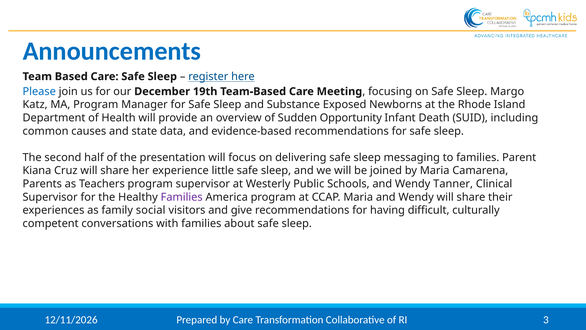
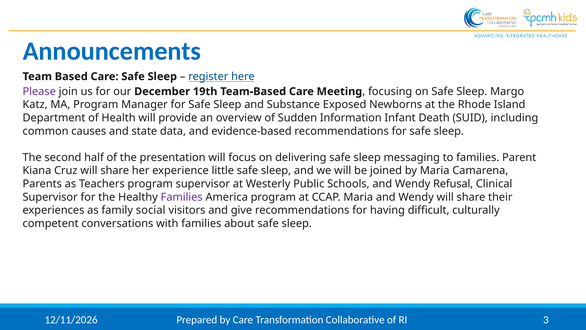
Please colour: blue -> purple (39, 91)
Opportunity: Opportunity -> Information (351, 118)
Tanner: Tanner -> Refusal (453, 184)
